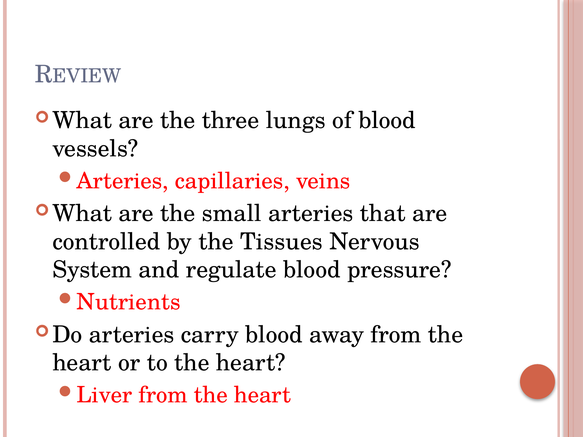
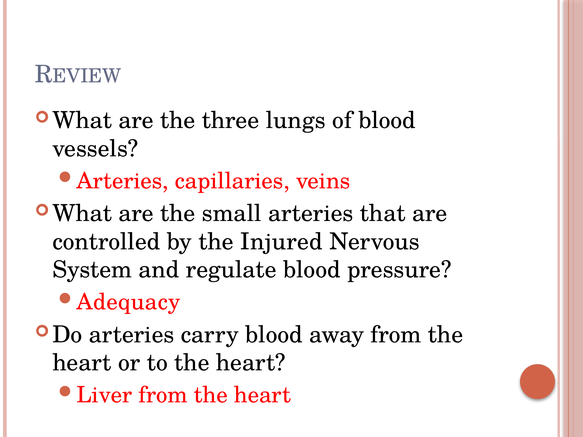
Tissues: Tissues -> Injured (281, 242)
Nutrients: Nutrients -> Adequacy (128, 302)
